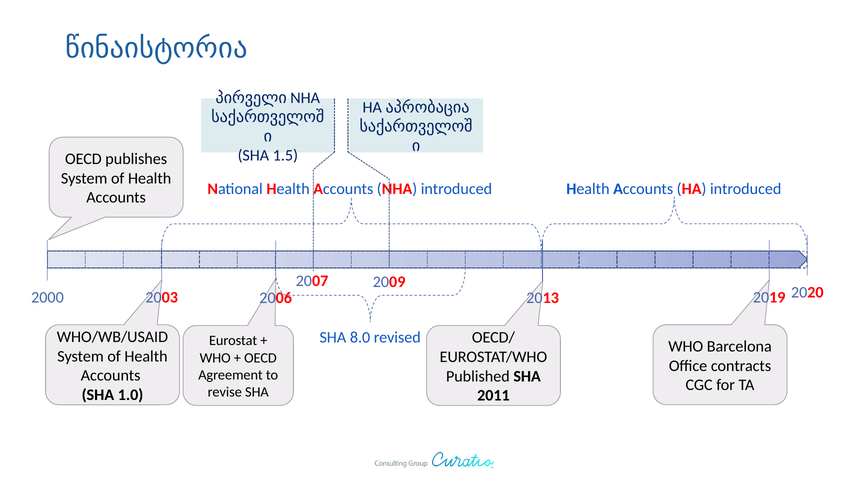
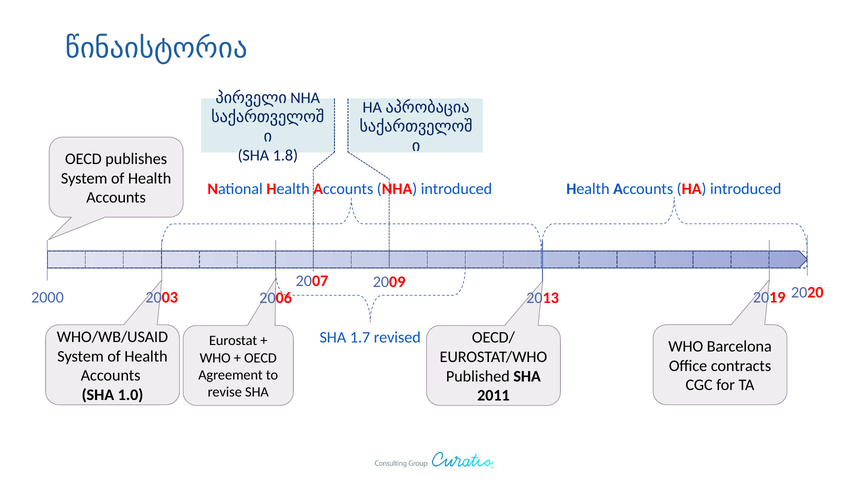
1.5: 1.5 -> 1.8 (285, 156)
8.0: 8.0 -> 1.7 (360, 338)
